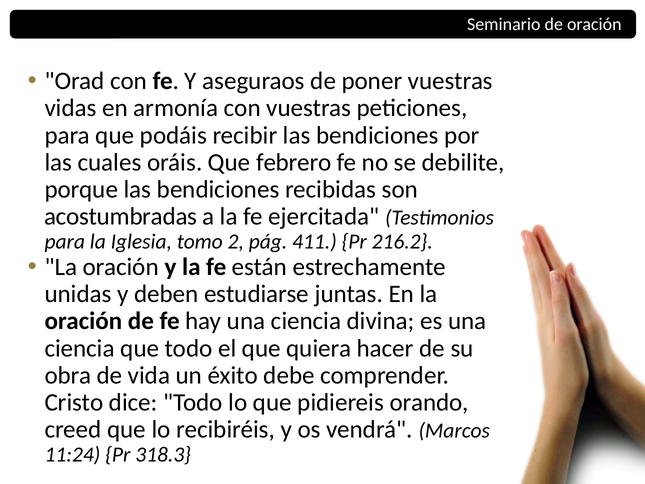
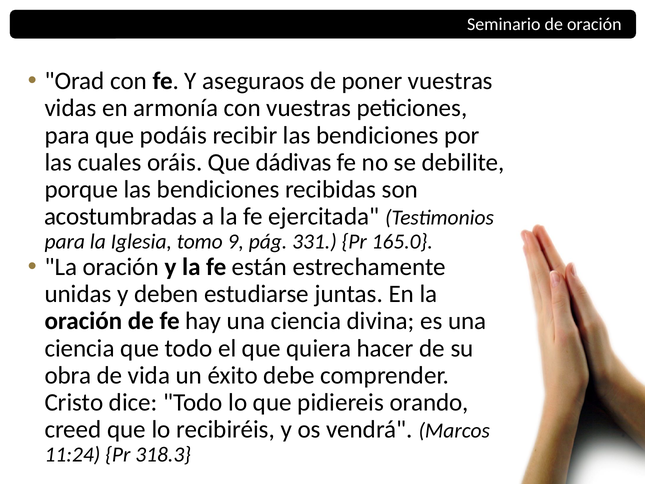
febrero: febrero -> dádivas (294, 162)
2: 2 -> 9 (236, 242)
411: 411 -> 331 (314, 242)
216.2: 216.2 -> 165.0 (402, 242)
